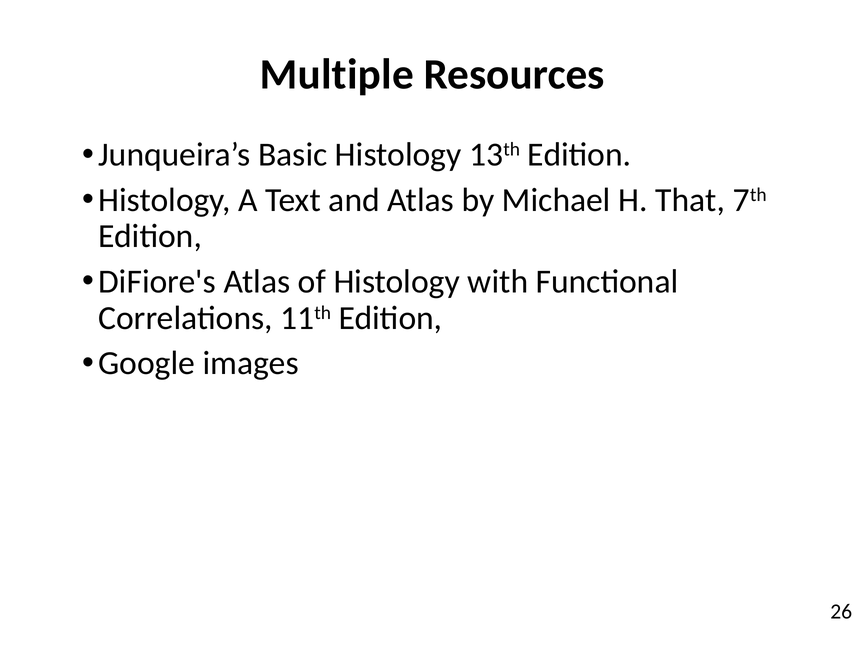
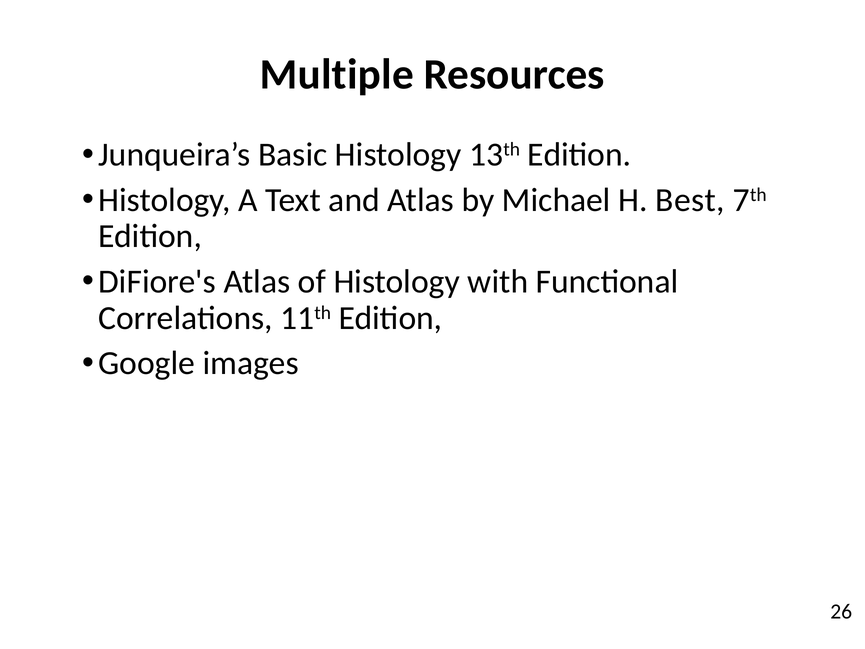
That: That -> Best (690, 200)
